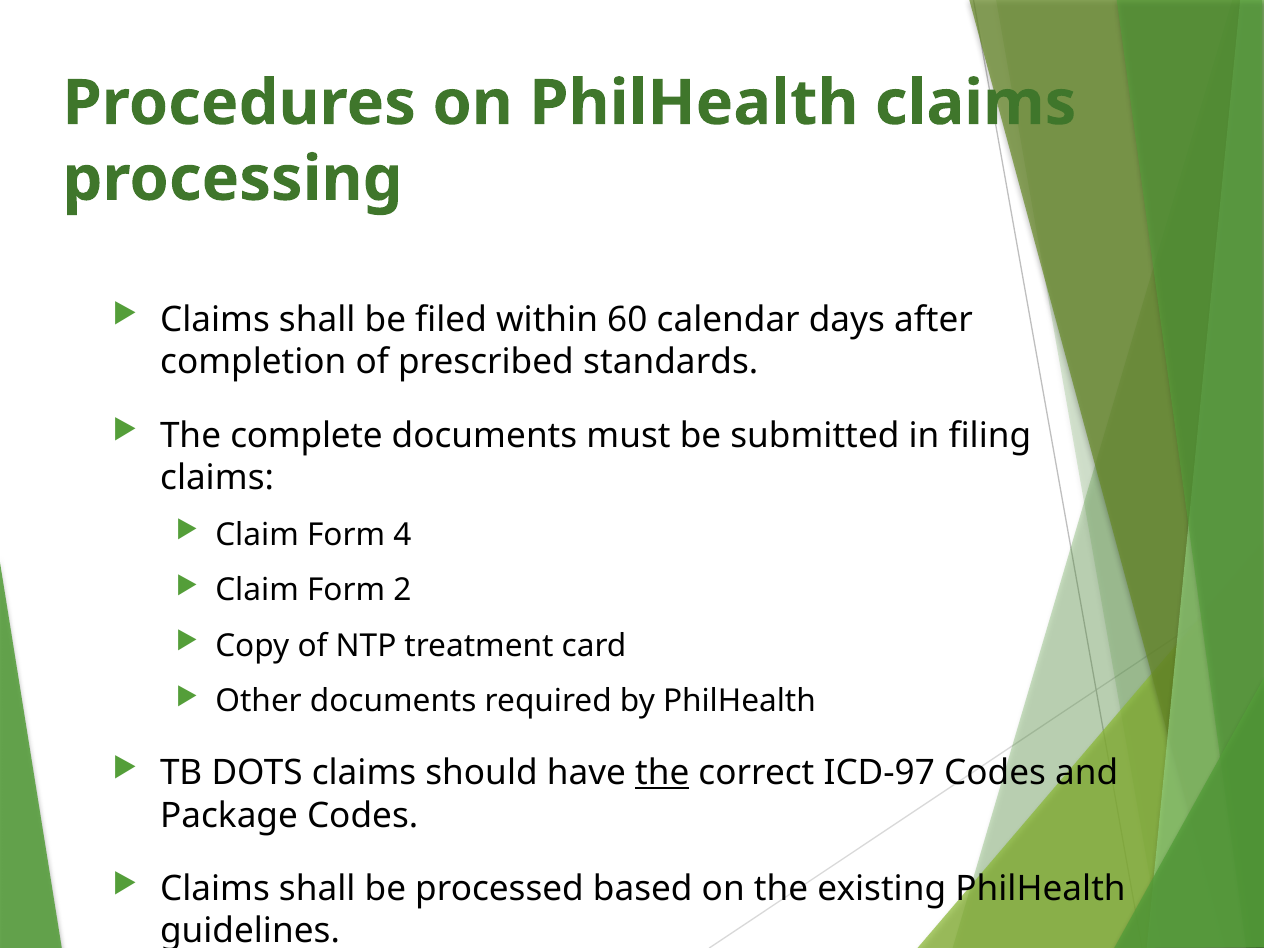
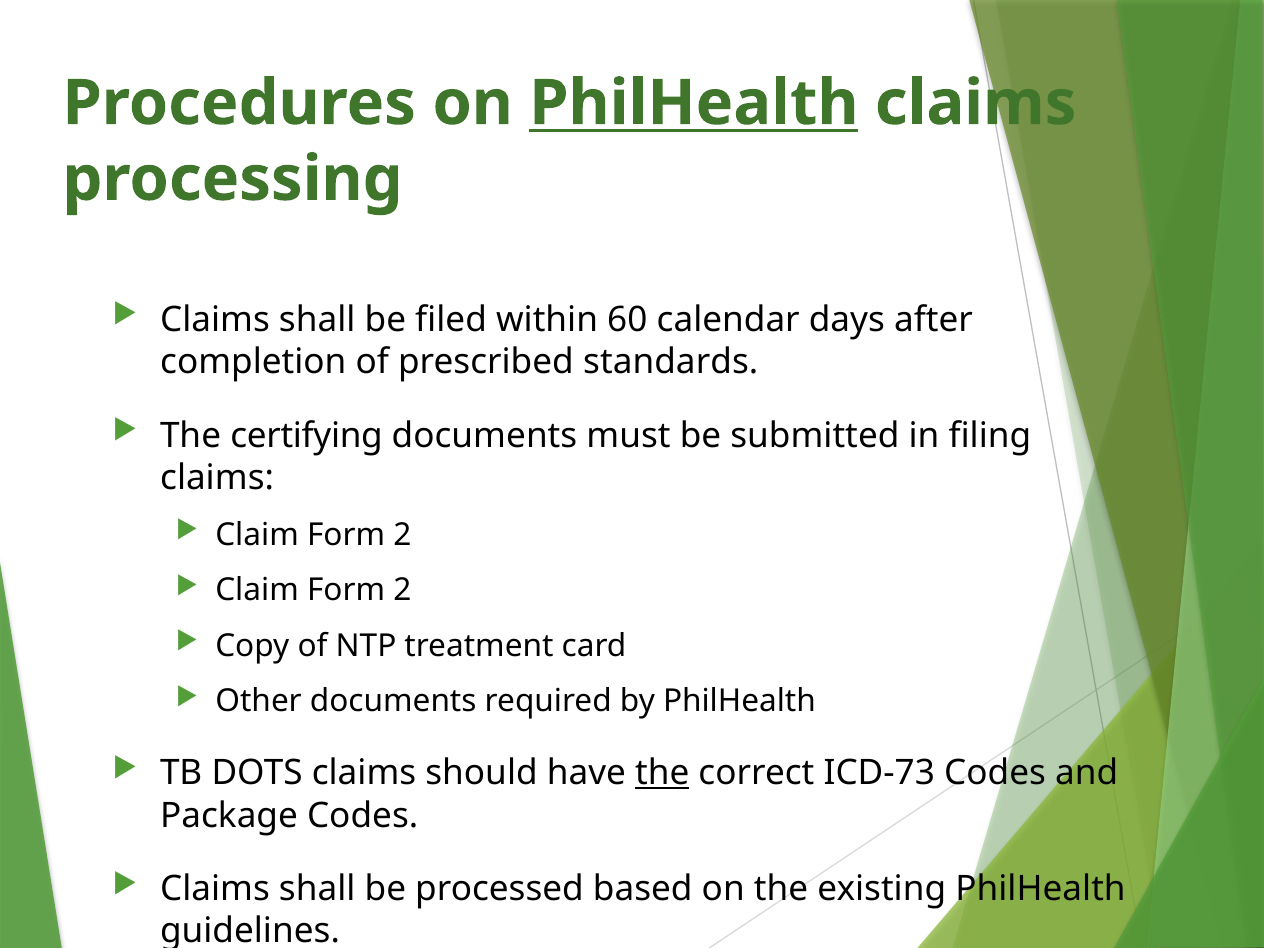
PhilHealth underline: none -> present (694, 103)
complete: complete -> certifying (307, 435)
4: 4 -> 2 (402, 535)
ICD-97: ICD-97 -> ICD-73 (879, 773)
